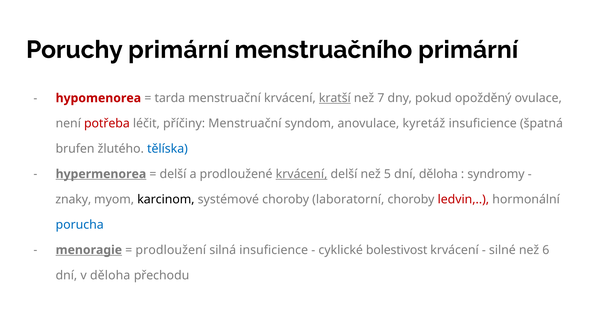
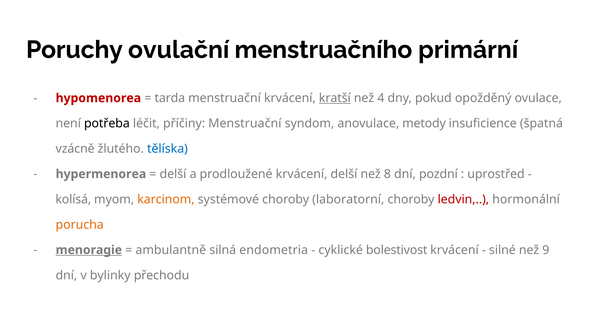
Poruchy primární: primární -> ovulační (179, 50)
7: 7 -> 4 (381, 98)
potřeba colour: red -> black (107, 123)
kyretáž: kyretáž -> metody (424, 123)
brufen: brufen -> vzácně (75, 148)
hypermenorea underline: present -> none (101, 174)
krvácení underline: present -> none (302, 174)
5: 5 -> 8 (387, 174)
dní děloha: děloha -> pozdní (438, 174)
syndromy: syndromy -> uprostřed (496, 174)
znaky: znaky -> kolísá (73, 199)
karcinom colour: black -> orange (166, 199)
porucha colour: blue -> orange (80, 224)
prodloužení: prodloužení -> ambulantně (171, 250)
silná insuficience: insuficience -> endometria (274, 250)
6: 6 -> 9 (546, 250)
v děloha: děloha -> bylinky (110, 275)
